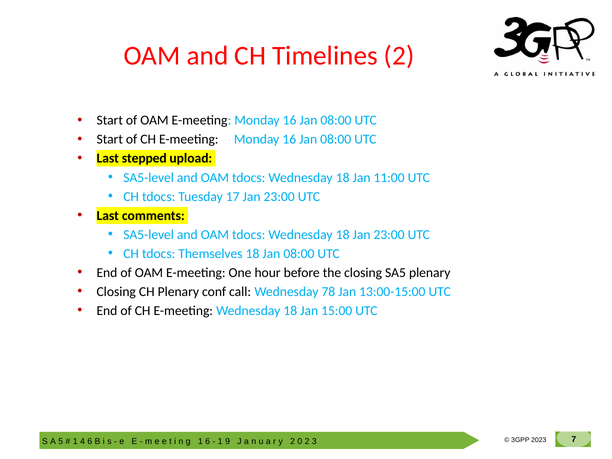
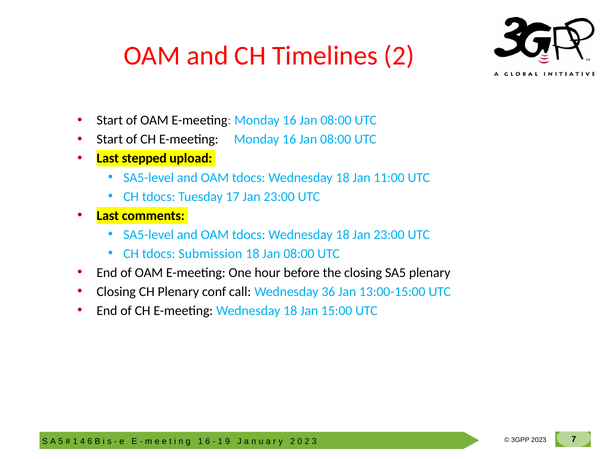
Themselves: Themselves -> Submission (210, 254)
78: 78 -> 36 (328, 292)
